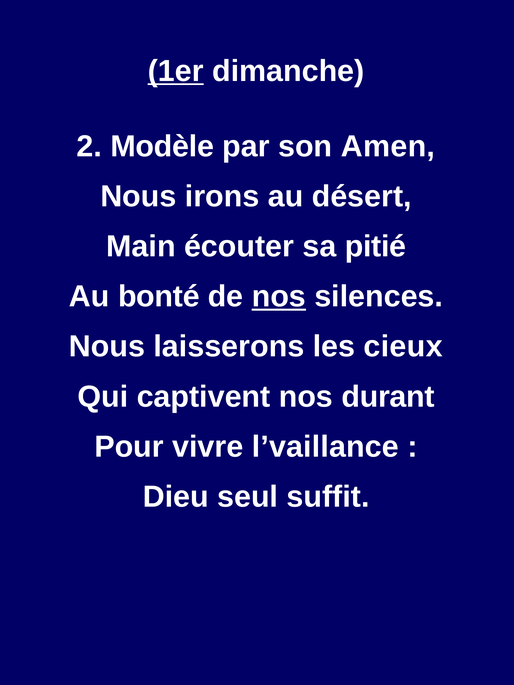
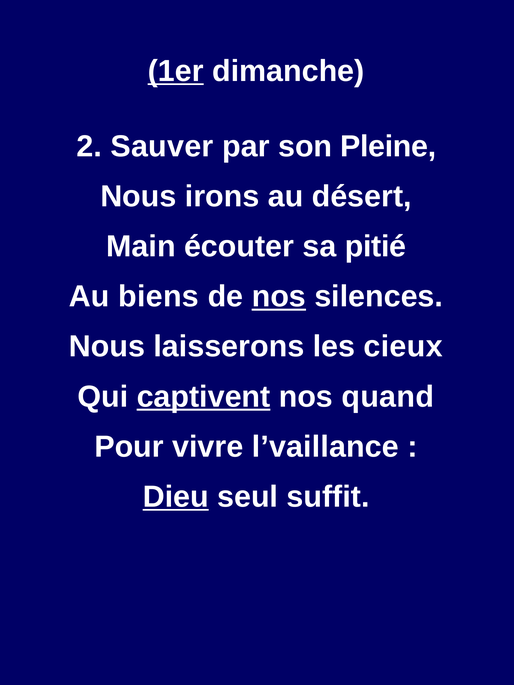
Modèle: Modèle -> Sauver (162, 147)
Amen: Amen -> Pleine (388, 147)
bonté: bonté -> biens (159, 297)
captivent underline: none -> present (204, 397)
durant: durant -> quand (388, 397)
Dieu underline: none -> present (176, 497)
